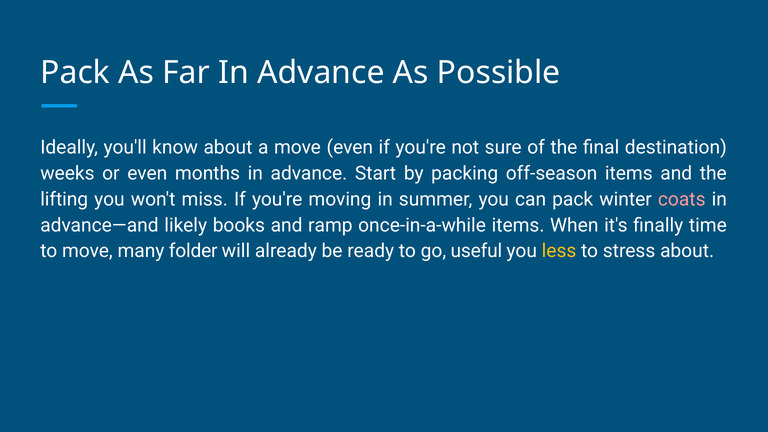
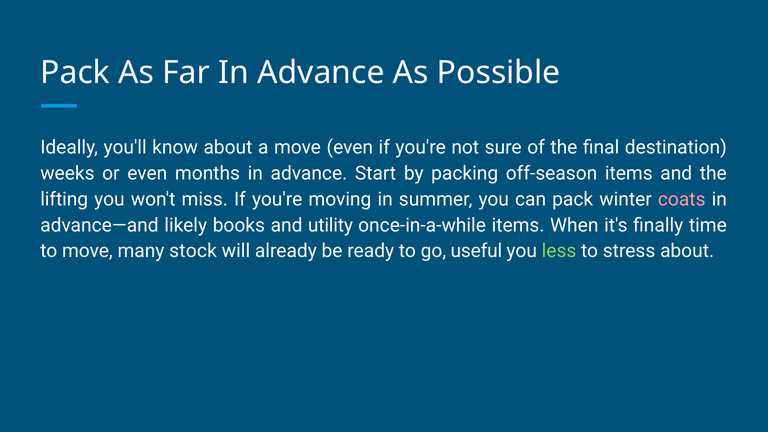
ramp: ramp -> utility (330, 225)
folder: folder -> stock (193, 251)
less colour: yellow -> light green (559, 251)
